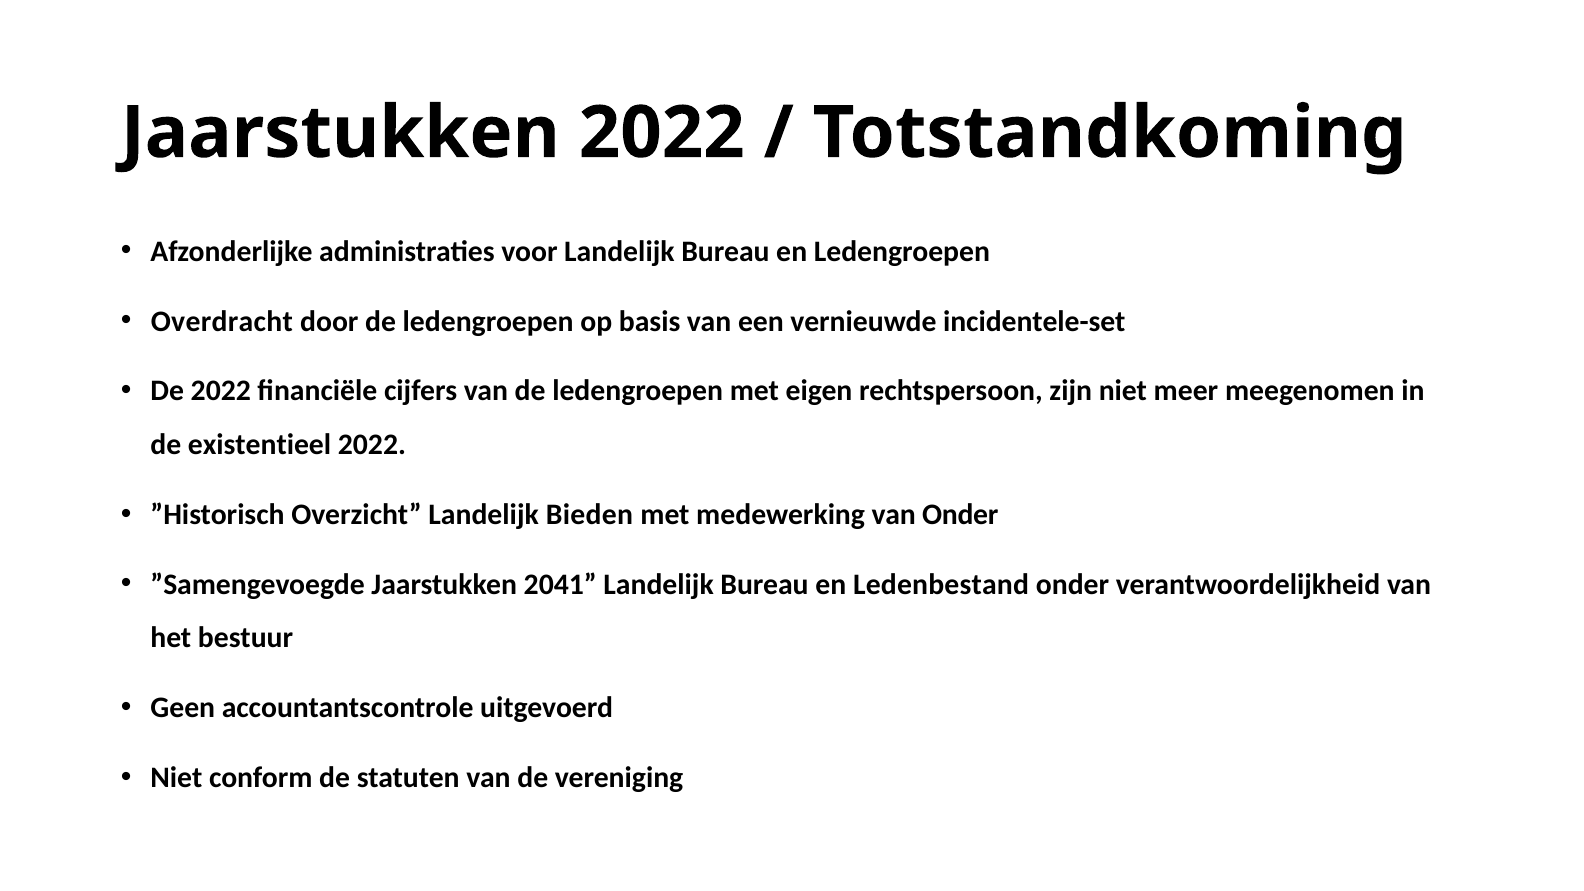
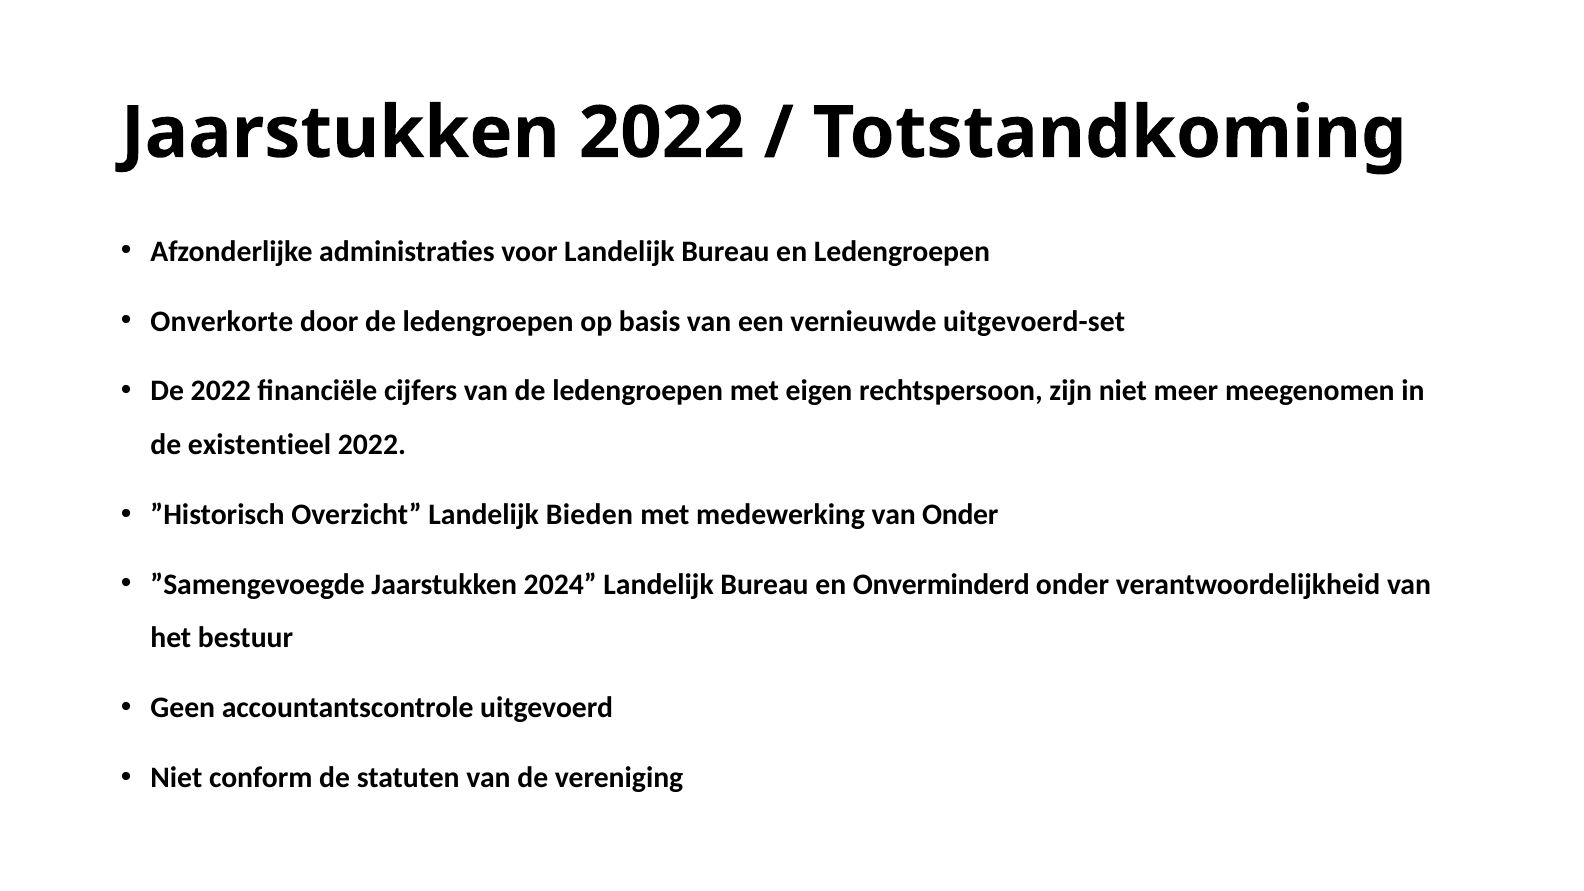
Overdracht: Overdracht -> Onverkorte (222, 321)
incidentele-set: incidentele-set -> uitgevoerd-set (1034, 321)
2041: 2041 -> 2024 (560, 585)
Ledenbestand: Ledenbestand -> Onverminderd (941, 585)
